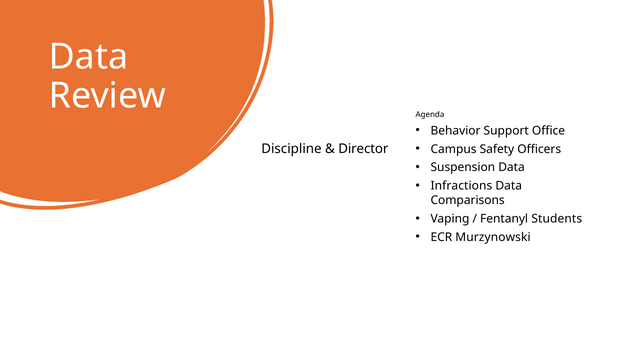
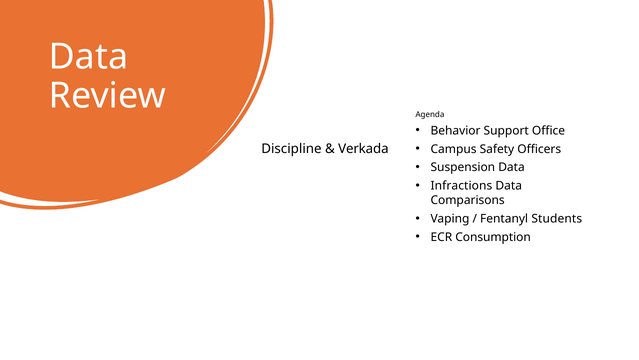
Director: Director -> Verkada (363, 149)
Murzynowski: Murzynowski -> Consumption (493, 237)
